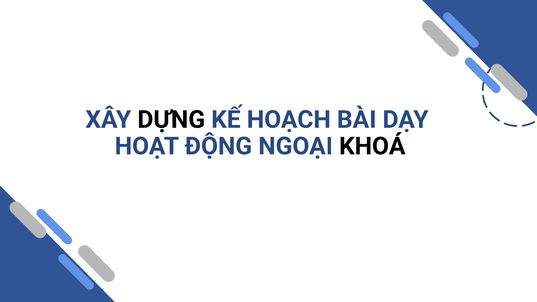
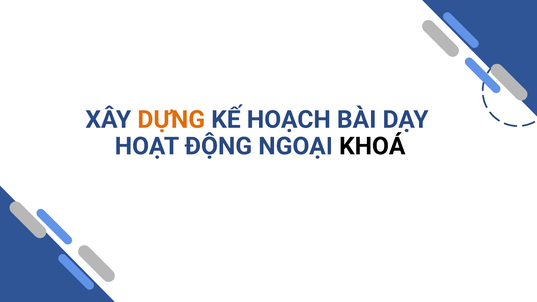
DỰNG colour: black -> orange (171, 120)
